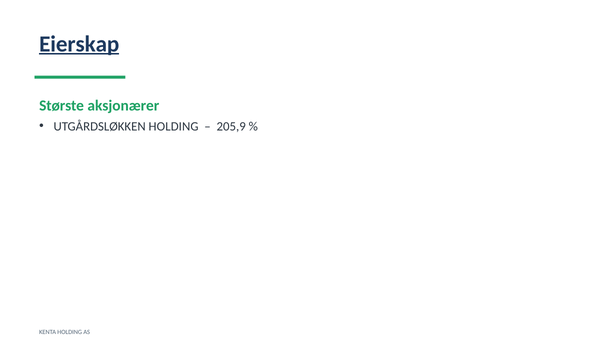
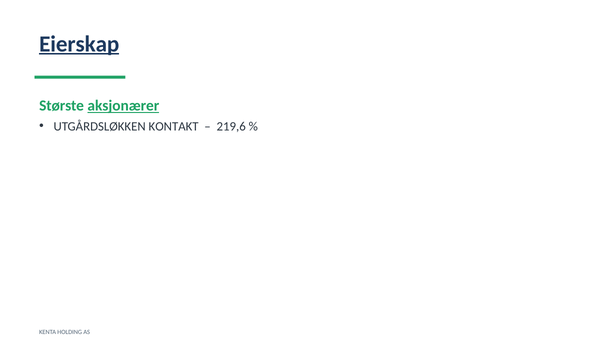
aksjonærer underline: none -> present (123, 106)
UTGÅRDSLØKKEN HOLDING: HOLDING -> KONTAKT (174, 126)
205,9: 205,9 -> 219,6 (231, 126)
